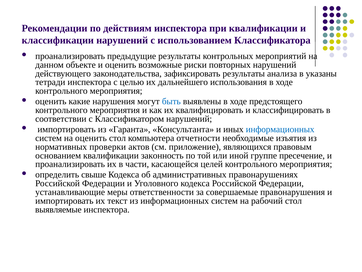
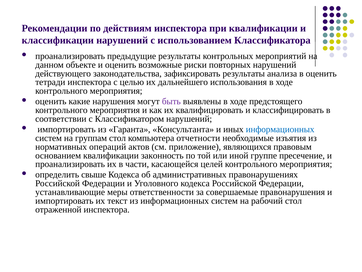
в указаны: указаны -> оценить (321, 73)
быть colour: blue -> purple (171, 101)
на оценить: оценить -> группам (91, 138)
проверки: проверки -> операций (108, 147)
выявляемые: выявляемые -> отраженной (58, 209)
